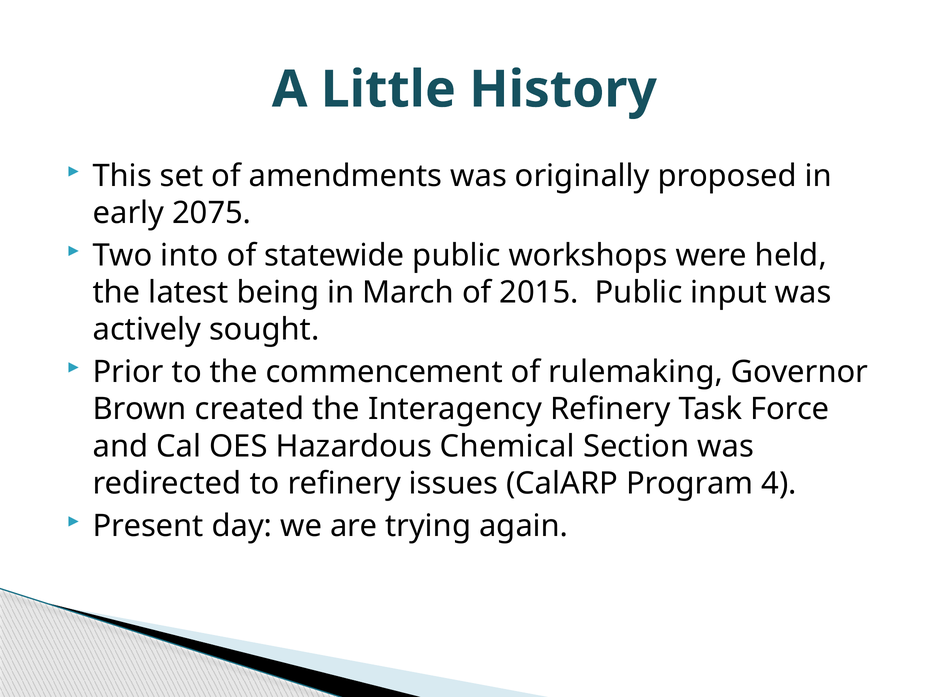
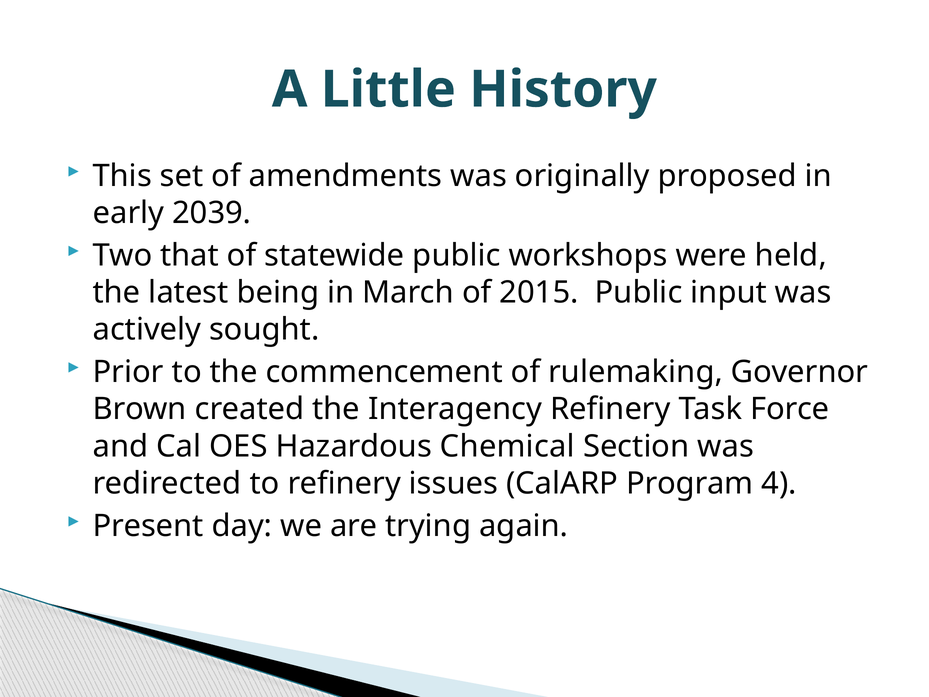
2075: 2075 -> 2039 (212, 213)
into: into -> that (190, 255)
